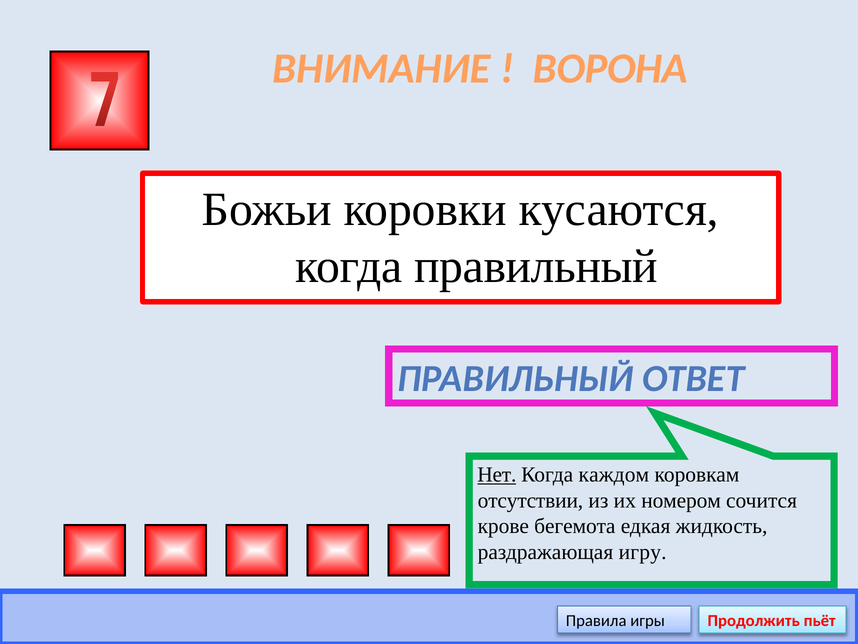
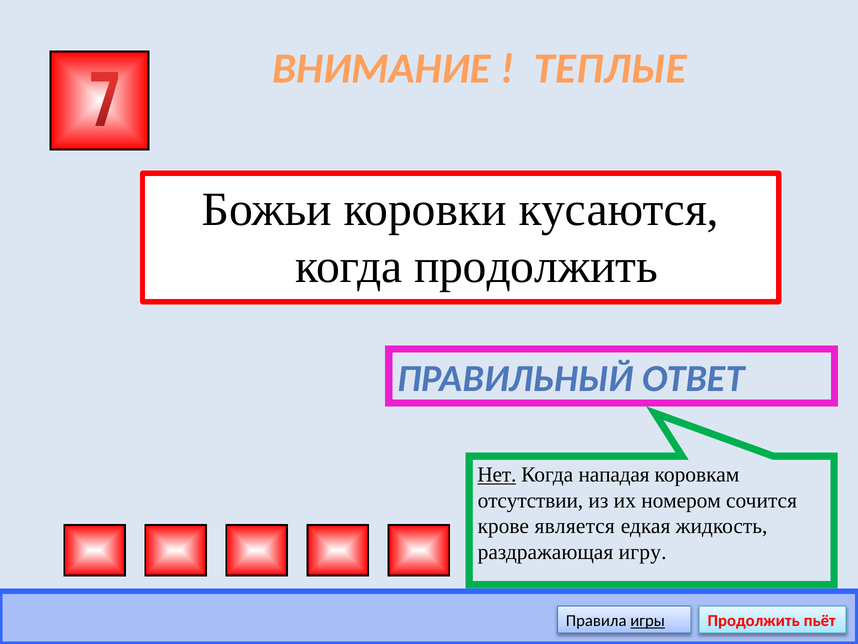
ВОРОНА: ВОРОНА -> ТЕПЛЫЕ (610, 69)
когда правильный: правильный -> продолжить (536, 267)
каждом: каждом -> нападая (614, 474)
бегемота: бегемота -> является (575, 526)
игры underline: none -> present (648, 620)
